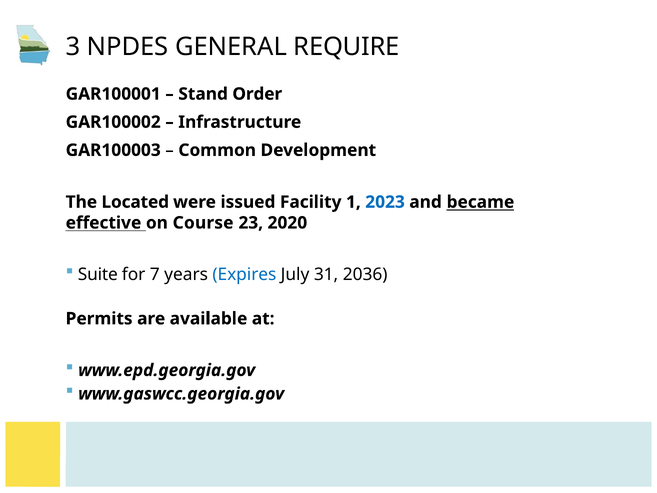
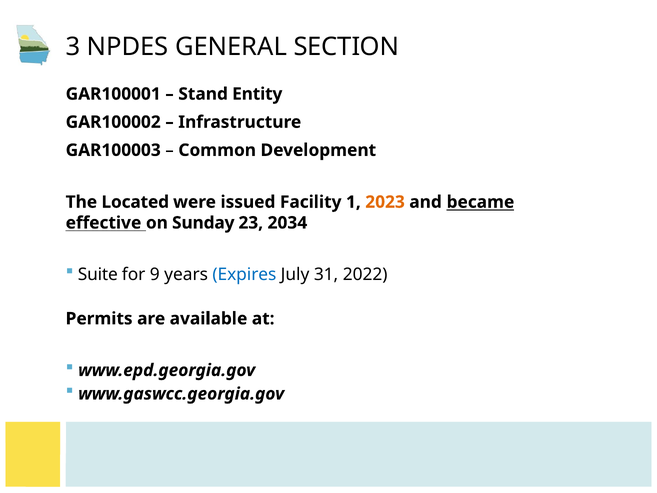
REQUIRE: REQUIRE -> SECTION (346, 47)
Order: Order -> Entity (257, 94)
2023 colour: blue -> orange (385, 202)
Course: Course -> Sunday (203, 223)
2020: 2020 -> 2034 (287, 223)
7: 7 -> 9 (155, 274)
2036: 2036 -> 2022 (365, 274)
